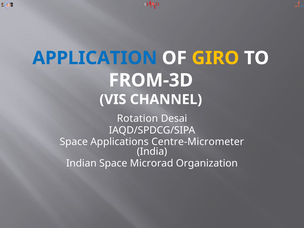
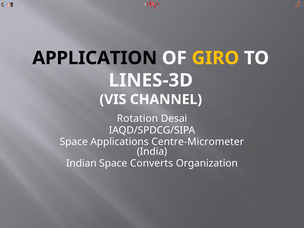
APPLICATION colour: blue -> black (95, 58)
FROM-3D: FROM-3D -> LINES-3D (151, 80)
Microrad: Microrad -> Converts (152, 163)
